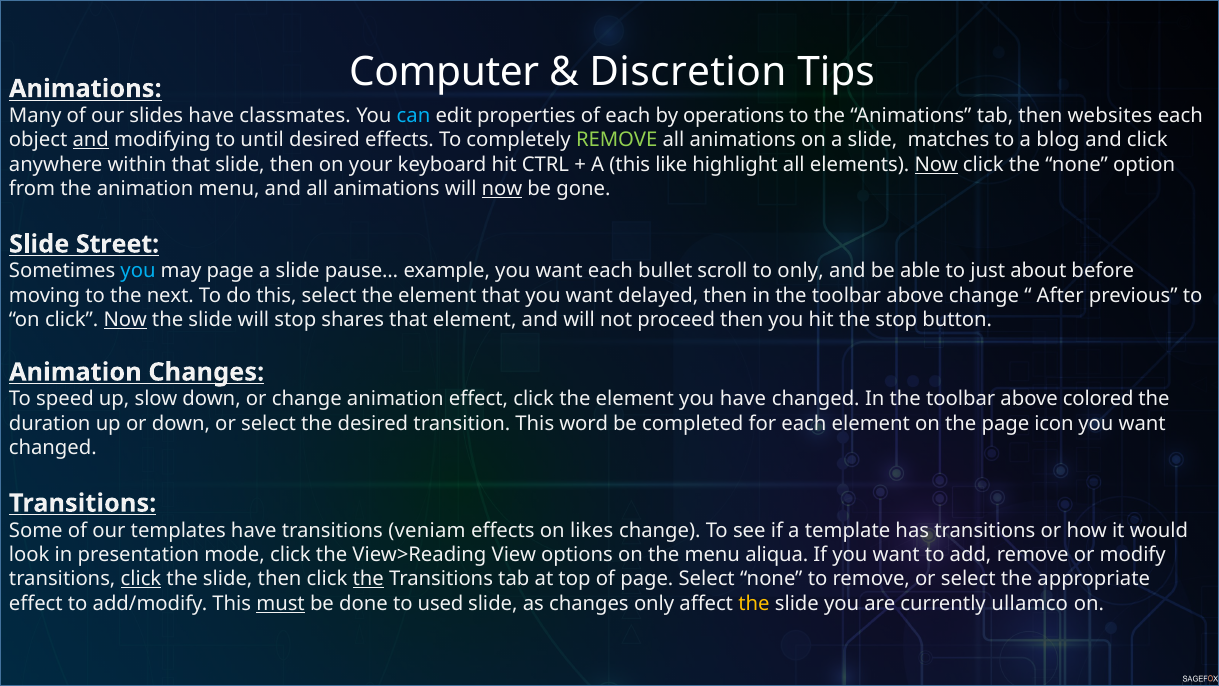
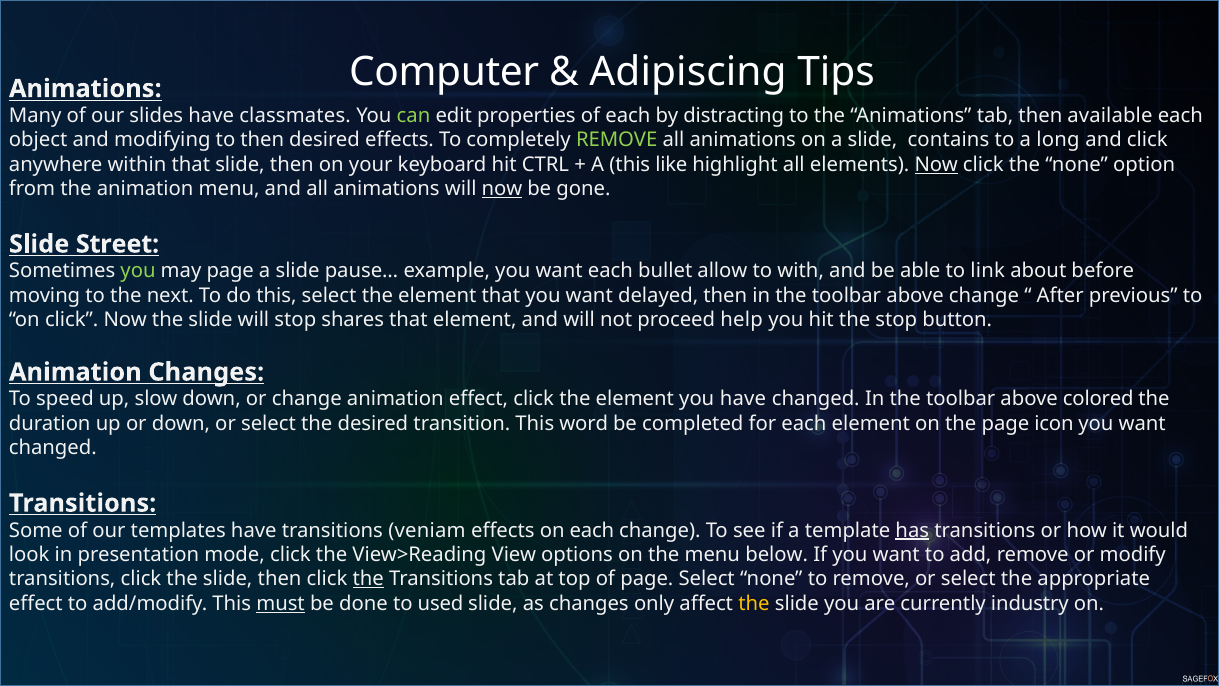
Discretion: Discretion -> Adipiscing (688, 72)
can colour: light blue -> light green (414, 116)
operations: operations -> distracting (734, 116)
websites: websites -> available (1110, 116)
and underline: present -> none (91, 140)
to until: until -> then (262, 140)
matches: matches -> contains (948, 140)
blog: blog -> long (1058, 140)
you colour: light blue -> light green (138, 271)
scroll: scroll -> allow (722, 271)
to only: only -> with (801, 271)
just: just -> link (988, 271)
Now underline: present -> none (125, 320)
proceed then: then -> help (742, 320)
on likes: likes -> each (592, 530)
has underline: none -> present (912, 530)
aliqua: aliqua -> below (777, 554)
click underline: present -> none (141, 579)
ullamco: ullamco -> industry (1030, 603)
